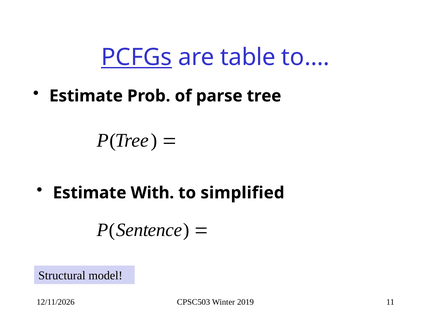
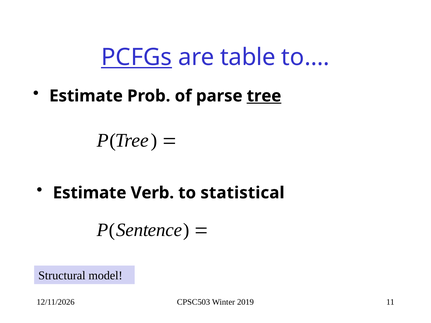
tree underline: none -> present (264, 96)
With: With -> Verb (152, 193)
simplified: simplified -> statistical (242, 193)
